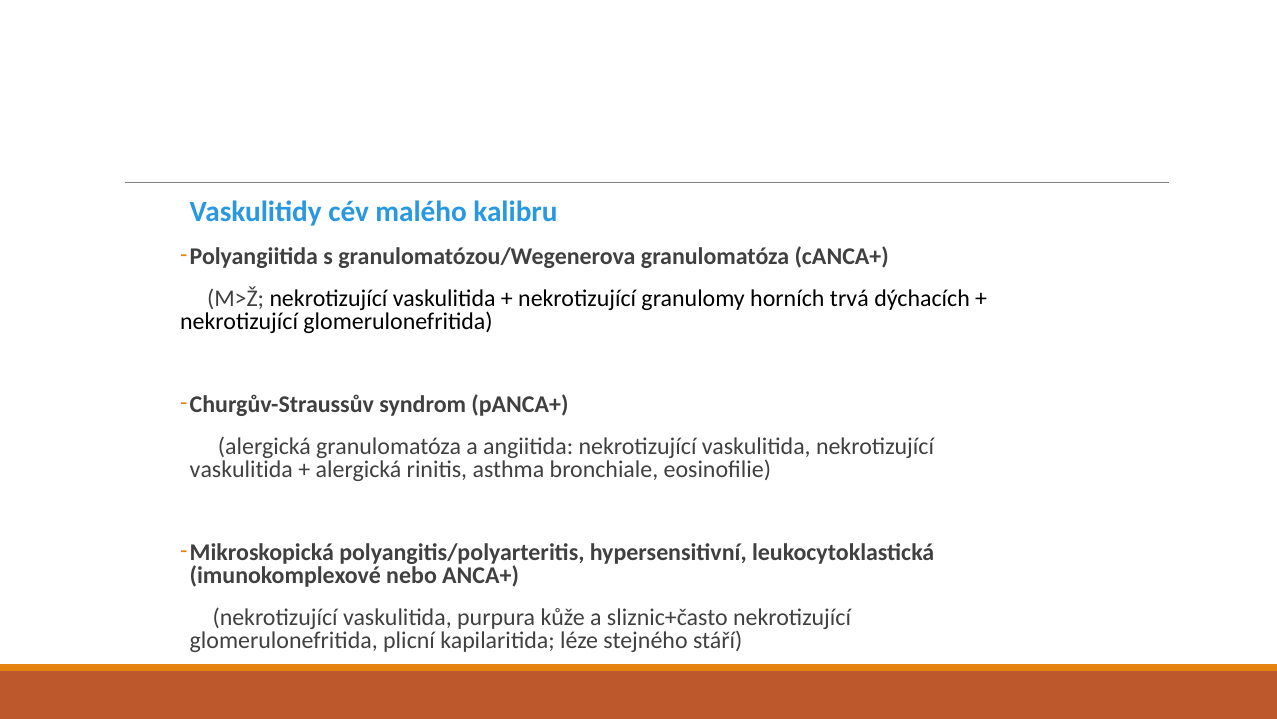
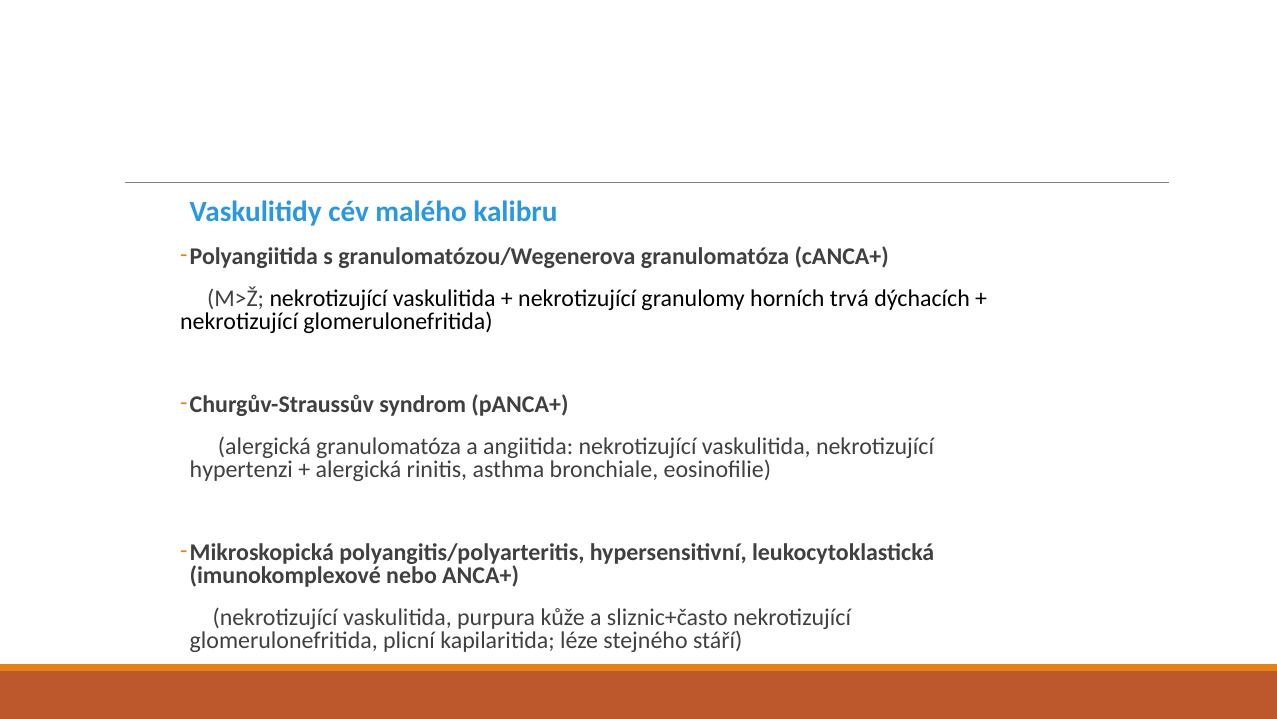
vaskulitida: vaskulitida -> hypertenzi (241, 469)
